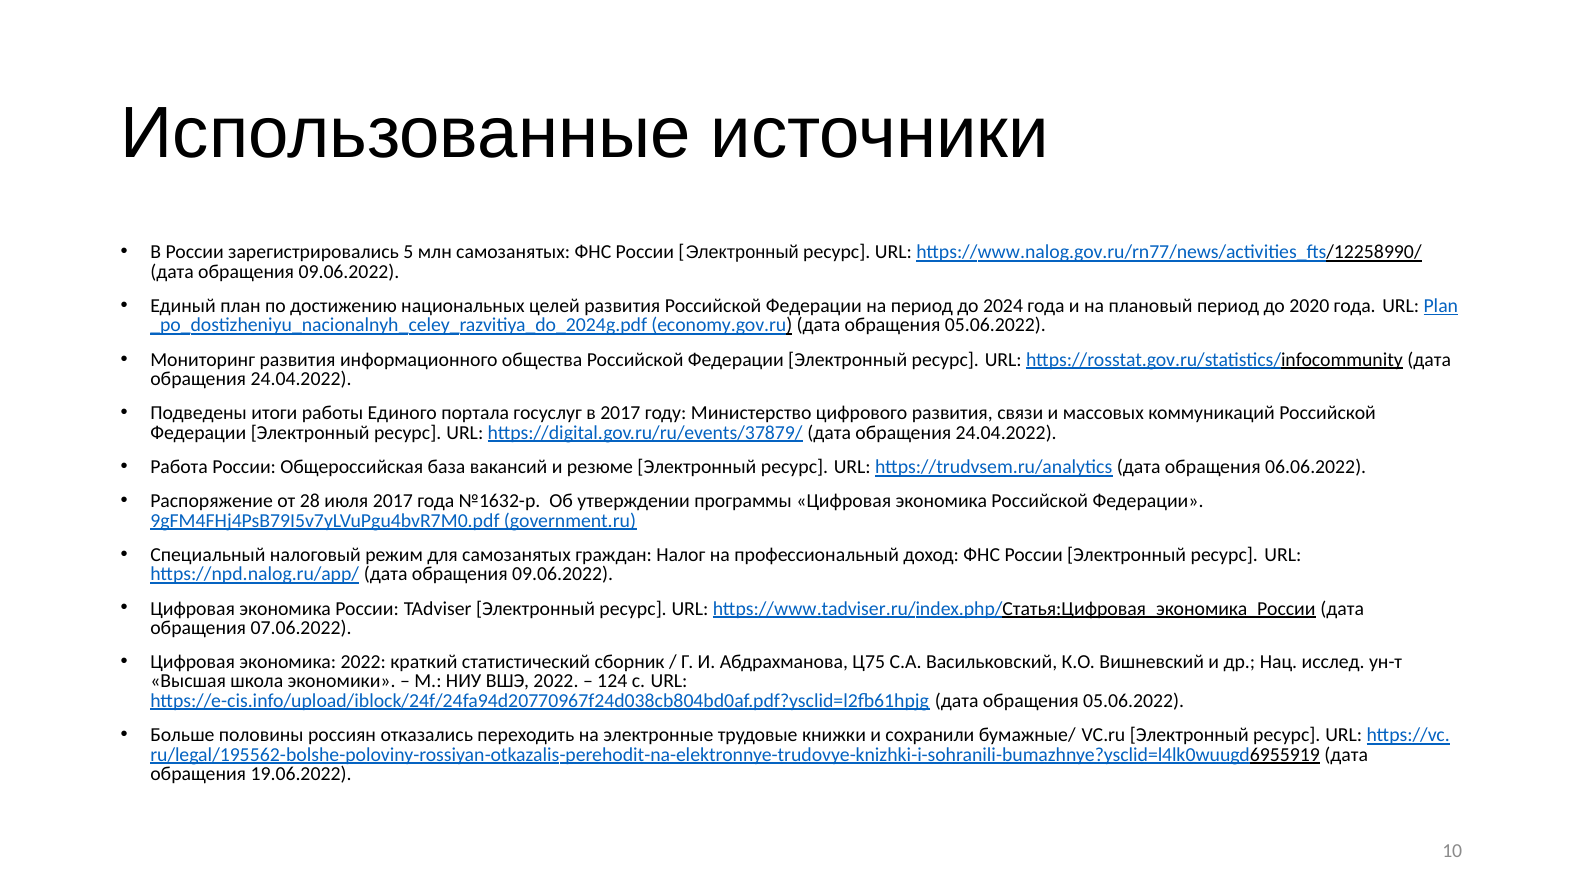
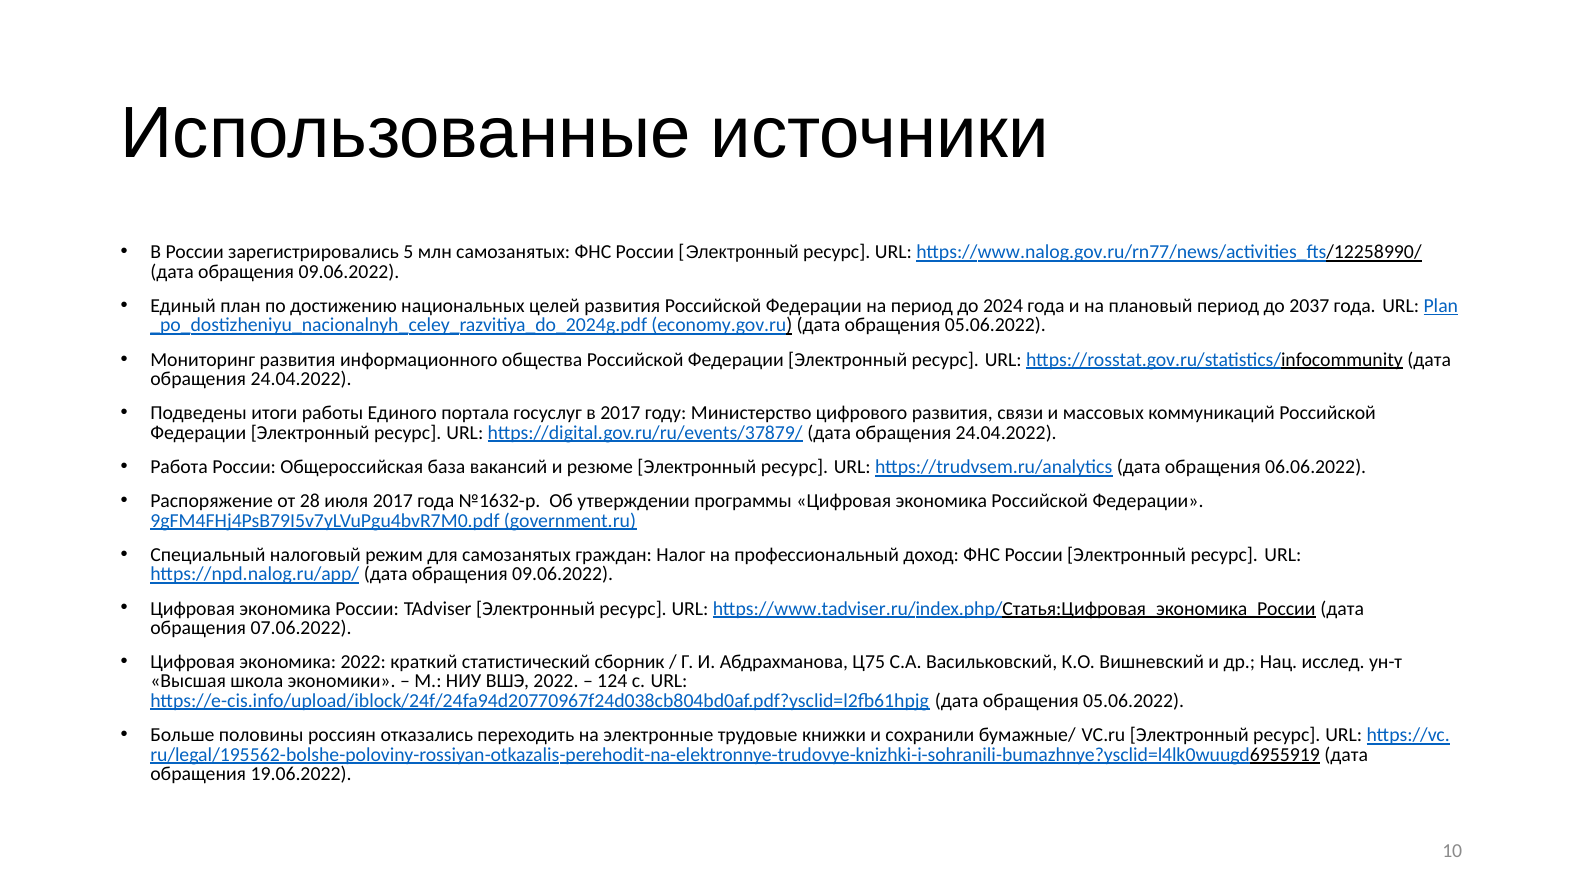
2020: 2020 -> 2037 (1309, 306)
